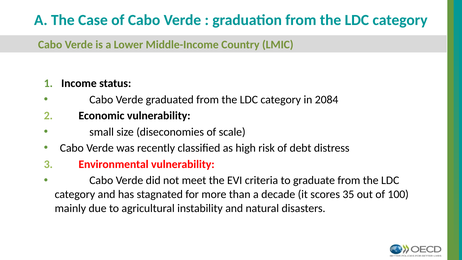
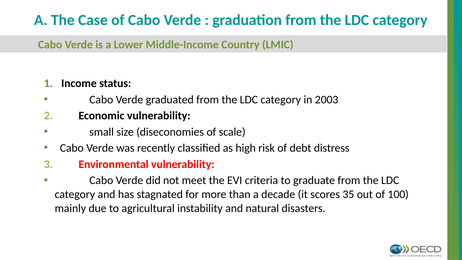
2084: 2084 -> 2003 (327, 100)
